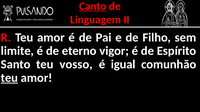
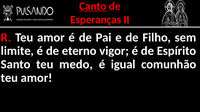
Linguagem: Linguagem -> Esperanças (96, 20)
vosso: vosso -> medo (76, 65)
teu underline: present -> none (9, 78)
